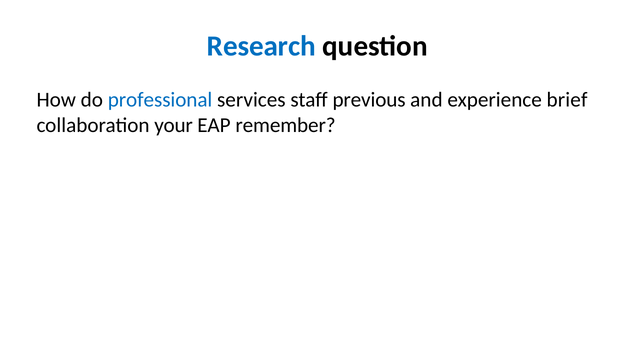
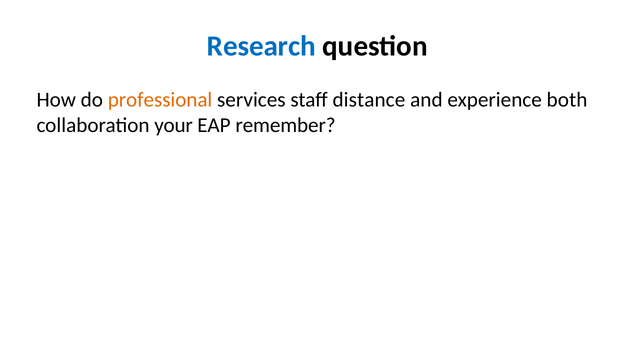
professional colour: blue -> orange (160, 100)
previous: previous -> distance (369, 100)
brief: brief -> both (567, 100)
